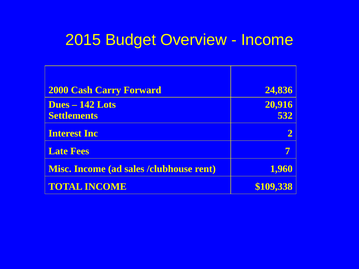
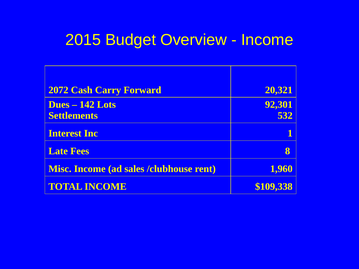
2000: 2000 -> 2072 (58, 90)
24,836: 24,836 -> 20,321 (279, 90)
20,916: 20,916 -> 92,301 (279, 105)
2: 2 -> 1 (290, 134)
7: 7 -> 8 (288, 151)
